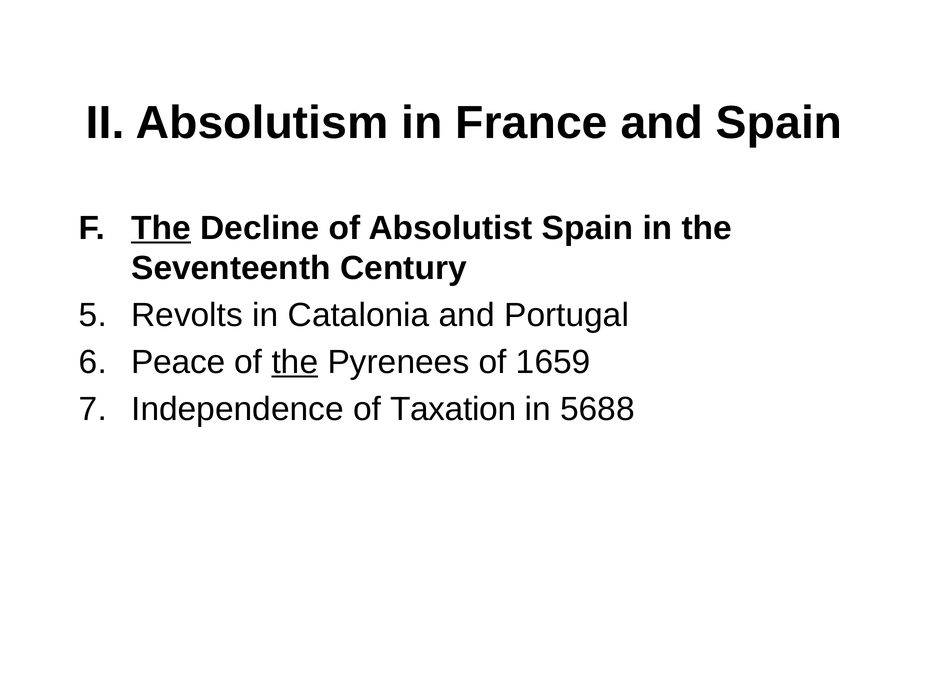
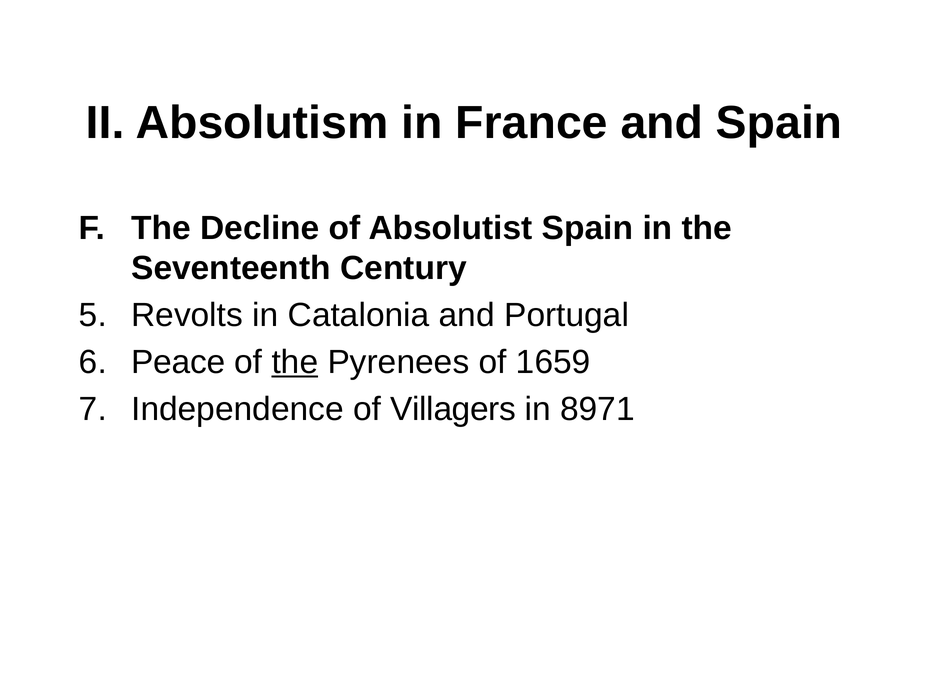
The underline: present -> none (161, 228)
Taxation: Taxation -> Villagers (453, 409)
5688: 5688 -> 8971 (597, 409)
